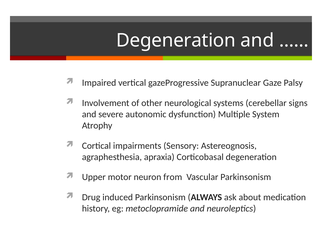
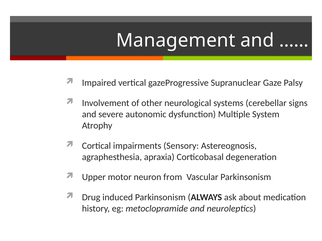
Degeneration: Degeneration -> Management (176, 41)
